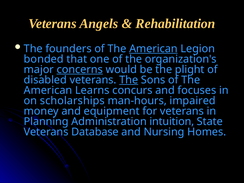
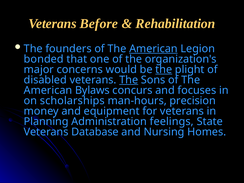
Angels: Angels -> Before (99, 24)
concerns underline: present -> none (80, 69)
the underline: none -> present (164, 69)
Learns: Learns -> Bylaws (92, 90)
impaired: impaired -> precision (193, 101)
intuition: intuition -> feelings (172, 122)
